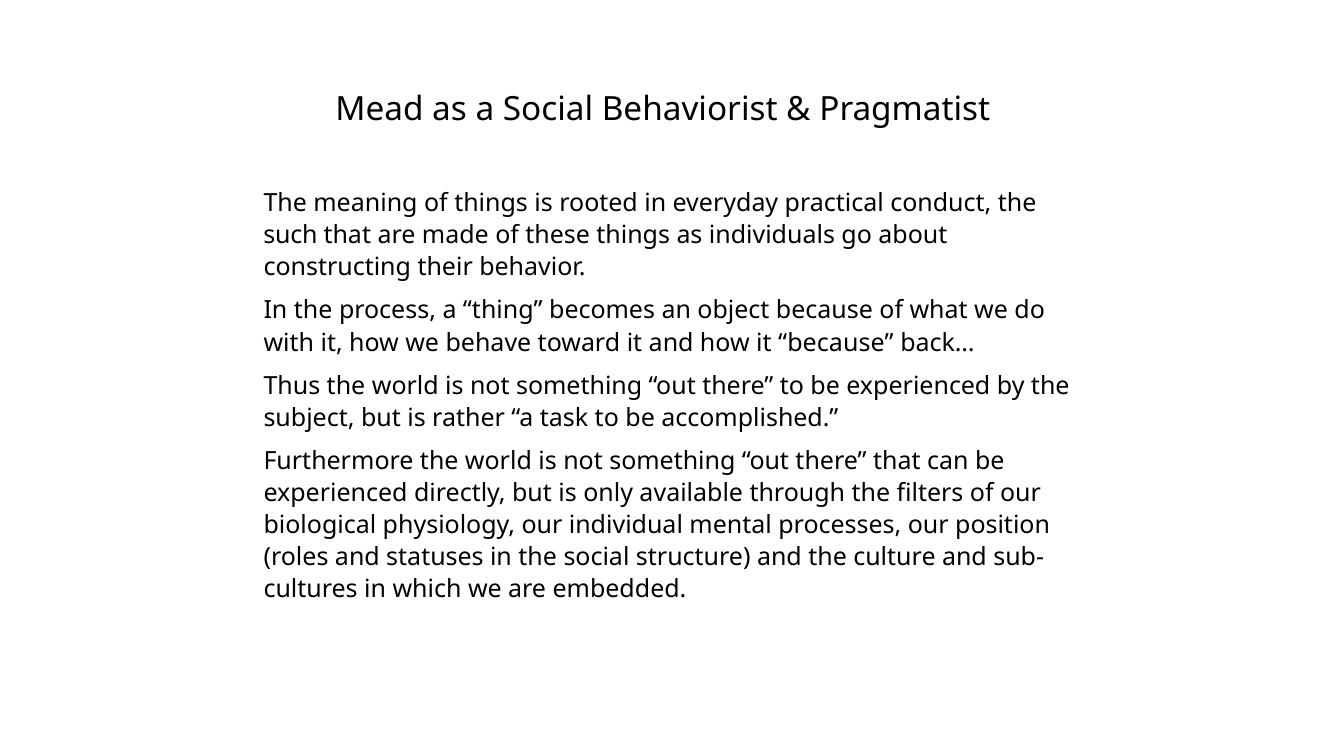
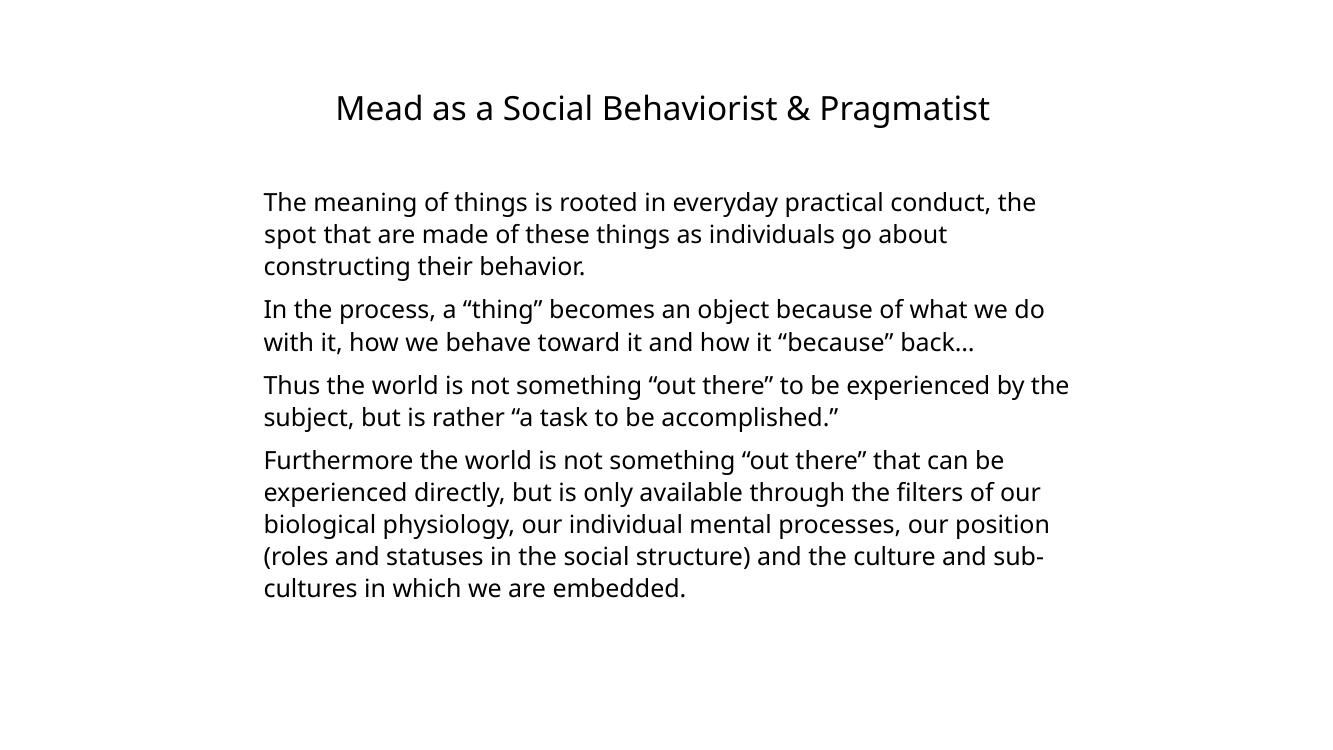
such: such -> spot (290, 235)
